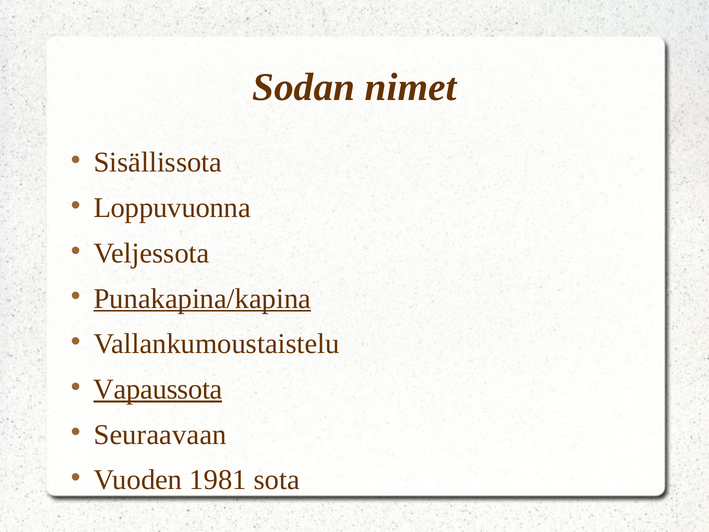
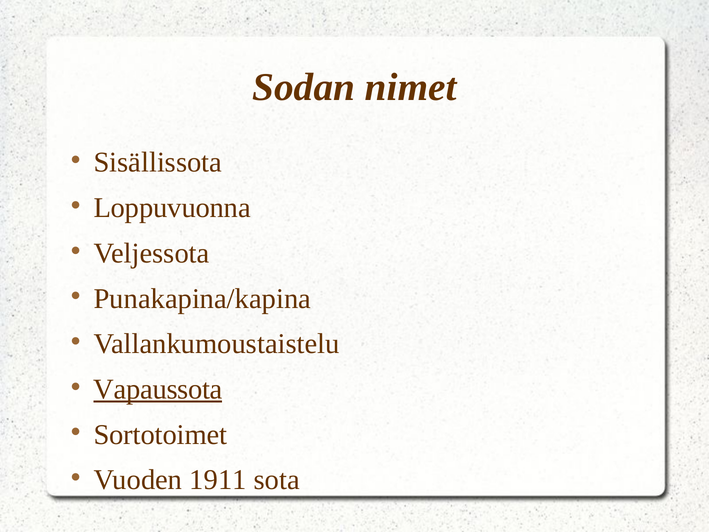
Punakapina/kapina underline: present -> none (202, 298)
Seuraavaan: Seuraavaan -> Sortotoimet (160, 434)
1981: 1981 -> 1911 (218, 480)
